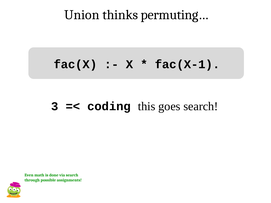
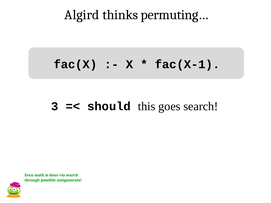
Union: Union -> Algird (82, 15)
coding: coding -> should (109, 107)
